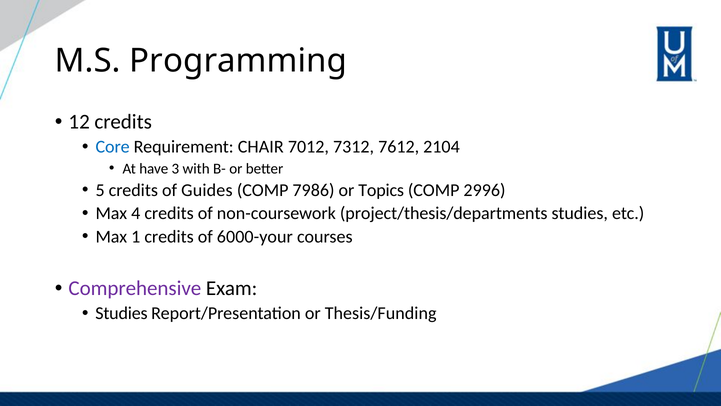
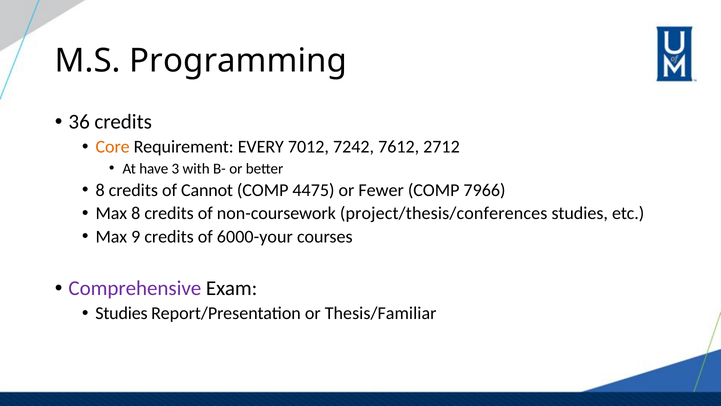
12: 12 -> 36 (79, 122)
Core colour: blue -> orange (113, 147)
CHAIR: CHAIR -> EVERY (261, 147)
7312: 7312 -> 7242 (354, 147)
2104: 2104 -> 2712 (441, 147)
5: 5 -> 8 (100, 190)
Guides: Guides -> Cannot (207, 190)
7986: 7986 -> 4475 (313, 190)
Topics: Topics -> Fewer (381, 190)
2996: 2996 -> 7966 (485, 190)
Max 4: 4 -> 8 (136, 213)
project/thesis/departments: project/thesis/departments -> project/thesis/conferences (444, 213)
1: 1 -> 9 (136, 236)
Thesis/Funding: Thesis/Funding -> Thesis/Familiar (381, 313)
